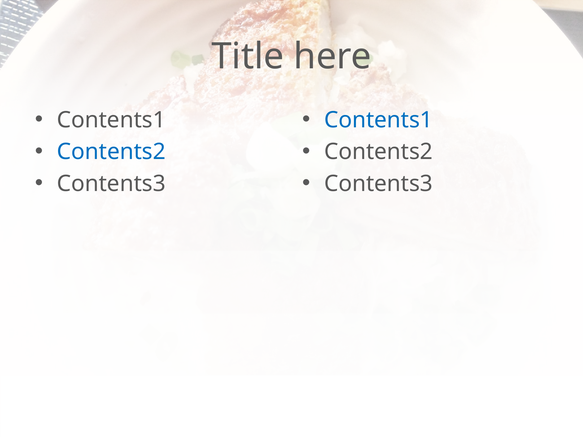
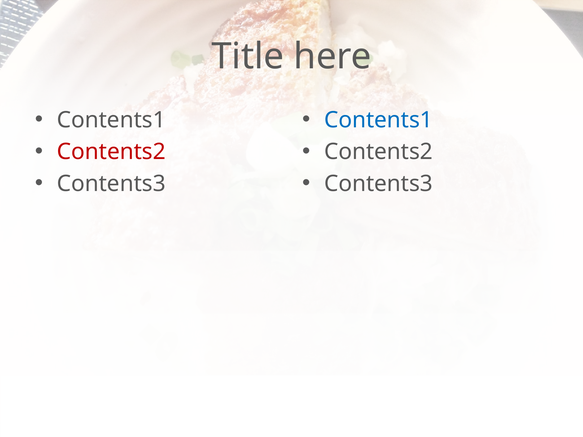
Contents2 colour: blue -> red (111, 152)
